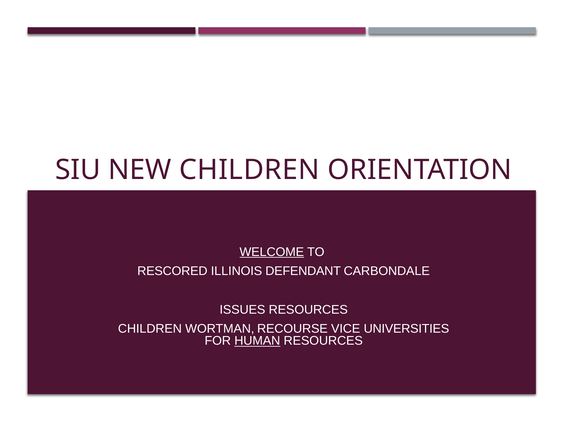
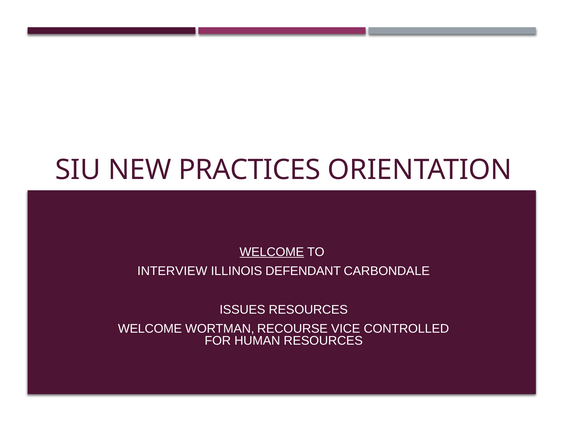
NEW CHILDREN: CHILDREN -> PRACTICES (250, 170)
RESCORED: RESCORED -> INTERVIEW (172, 271)
CHILDREN: CHILDREN -> WELCOME (150, 329)
UNIVERSITIES: UNIVERSITIES -> CONTROLLED (406, 329)
HUMAN underline: present -> none (257, 341)
